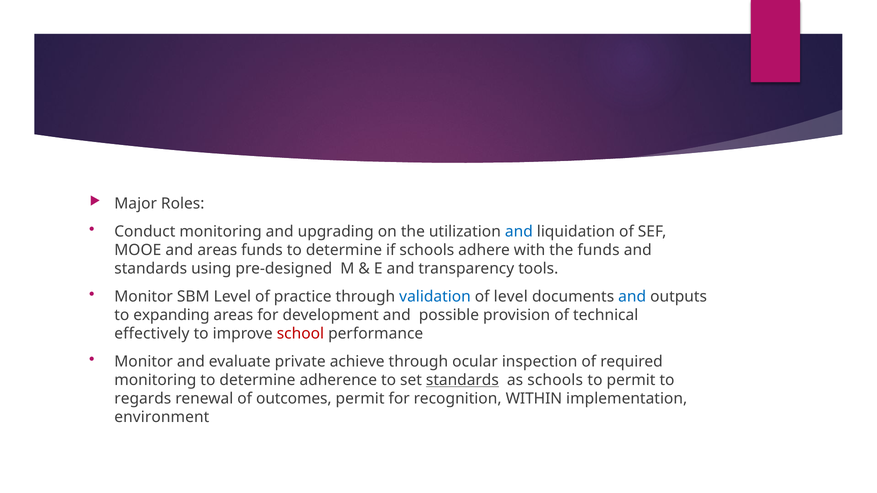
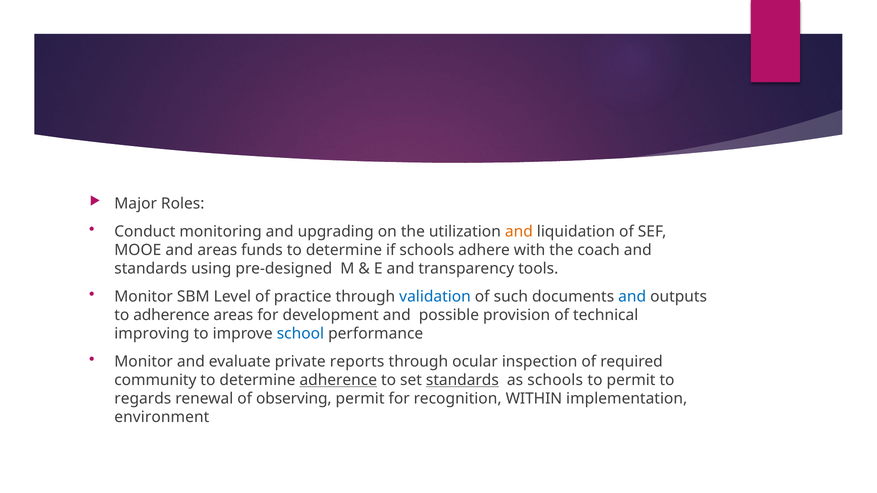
and colour: blue -> orange (519, 232)
the funds: funds -> coach (599, 250)
of level: level -> such (511, 297)
to expanding: expanding -> adherence (171, 315)
effectively: effectively -> improving (152, 334)
school colour: red -> blue (300, 334)
achieve: achieve -> reports (357, 362)
monitoring: monitoring -> community (155, 380)
adherence underline: none -> present (338, 380)
outcomes: outcomes -> observing (294, 399)
